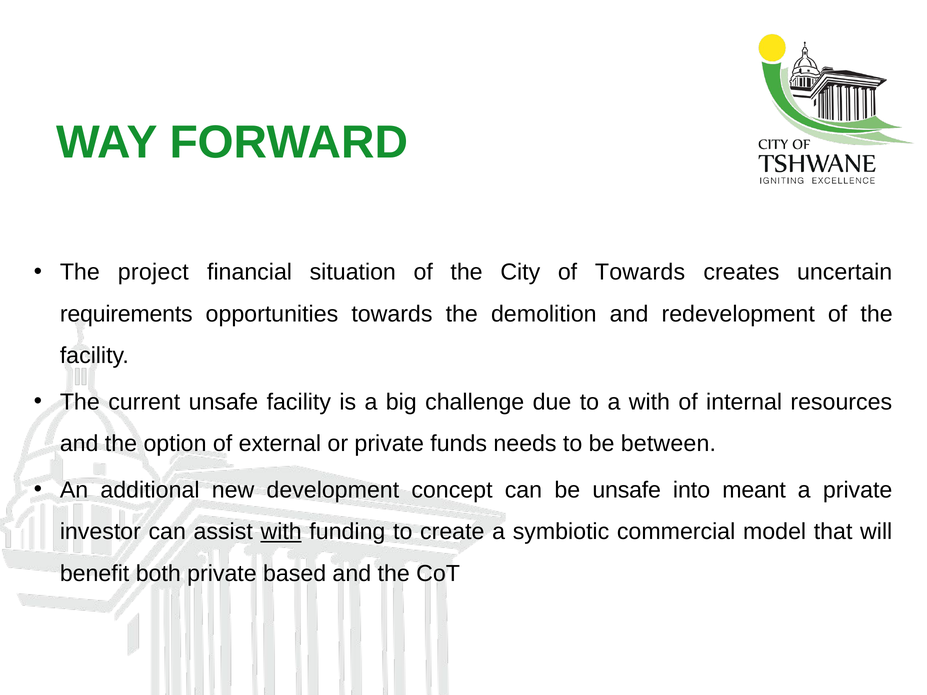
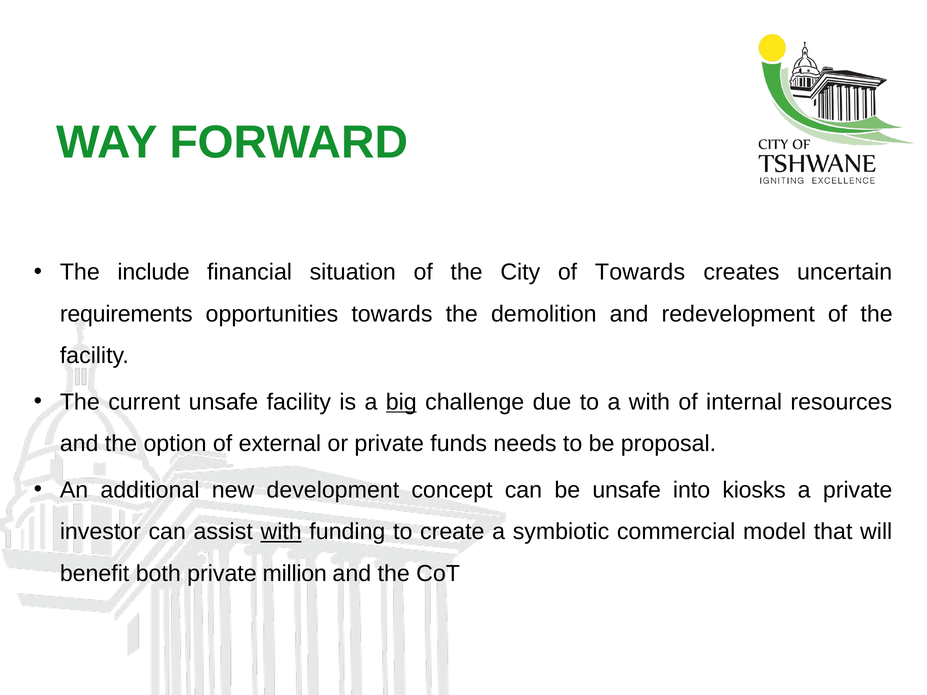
project: project -> include (154, 272)
big underline: none -> present (401, 402)
between: between -> proposal (668, 444)
meant: meant -> kiosks (754, 490)
based: based -> million (295, 574)
